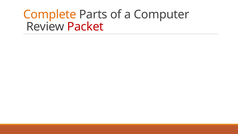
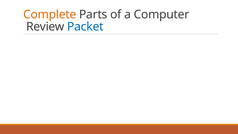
Packet colour: red -> blue (85, 27)
